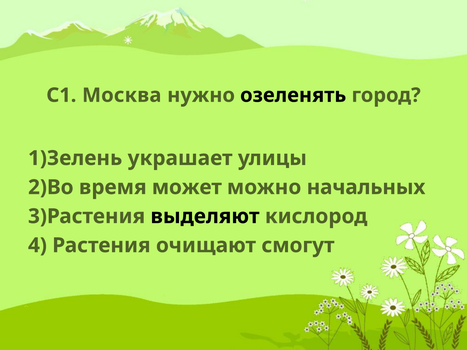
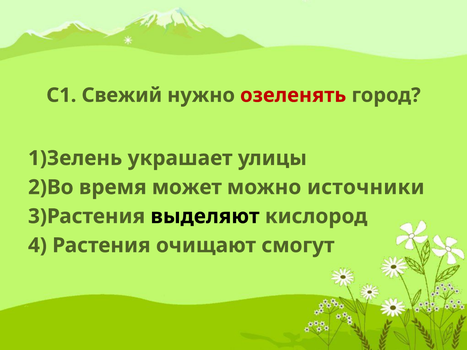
Москва: Москва -> Свежий (122, 95)
озеленять colour: black -> red (293, 95)
начальных: начальных -> источники (366, 187)
